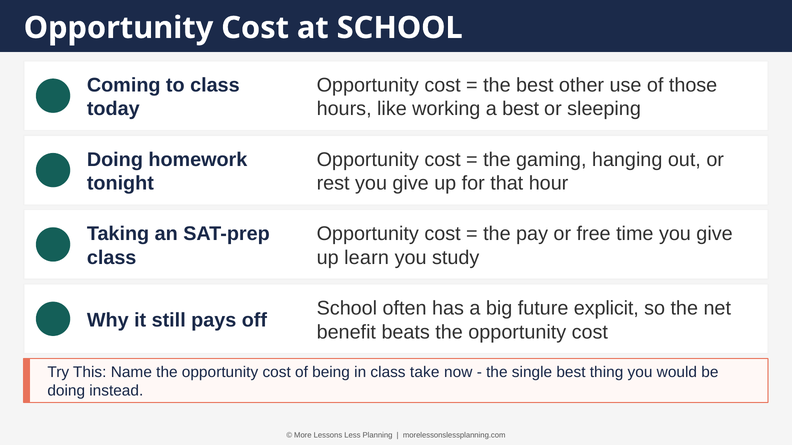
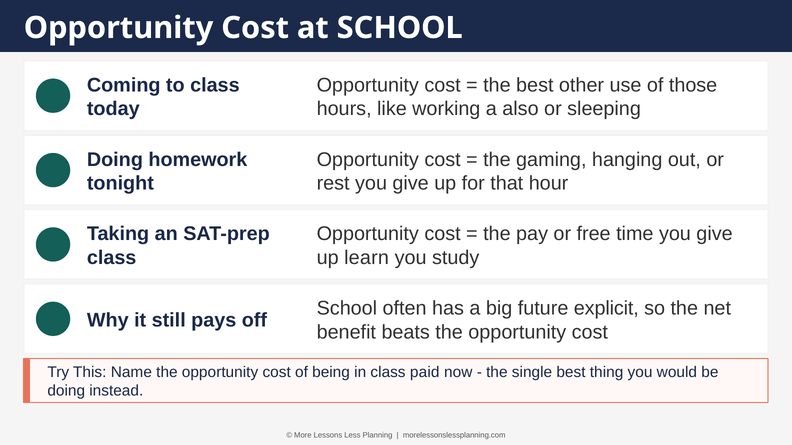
a best: best -> also (520, 109)
take: take -> paid (425, 373)
